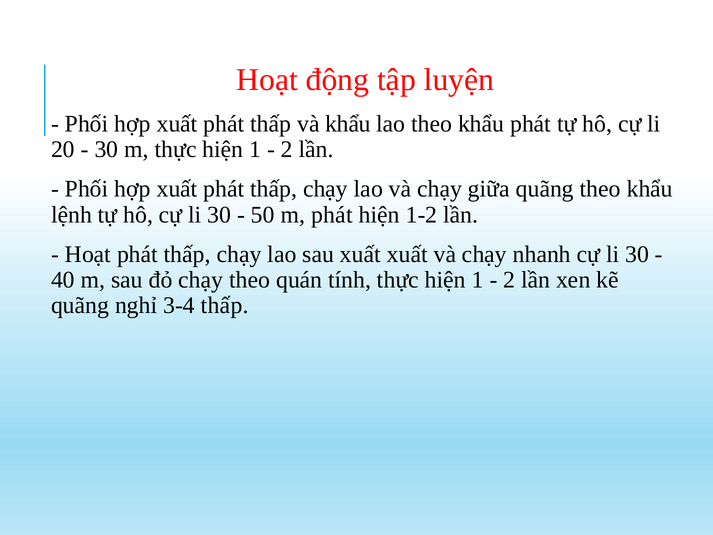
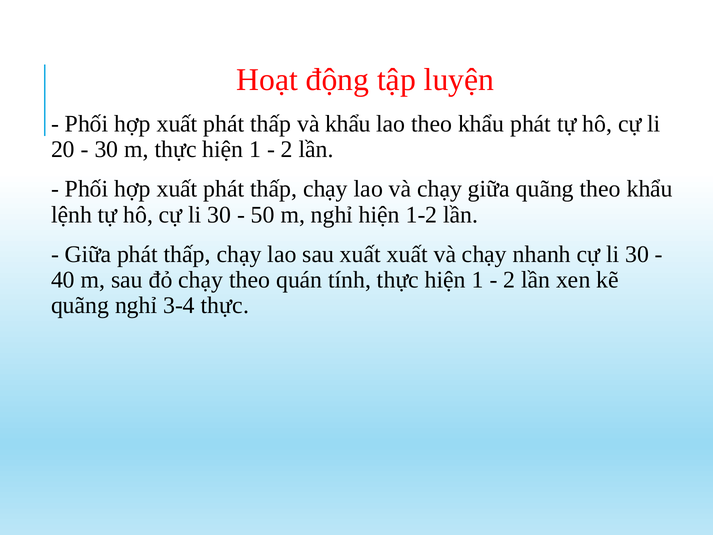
m phát: phát -> nghỉ (332, 215)
Hoạt: Hoạt -> Giữa (88, 254)
3-4 thấp: thấp -> thực (225, 305)
